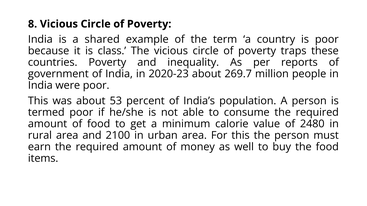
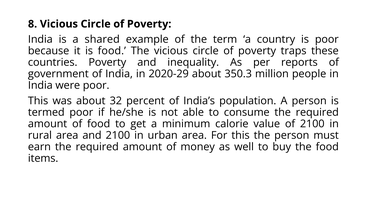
is class: class -> food (112, 51)
2020-23: 2020-23 -> 2020-29 (169, 74)
269.7: 269.7 -> 350.3 (238, 74)
53: 53 -> 32 (116, 101)
of 2480: 2480 -> 2100 (312, 124)
